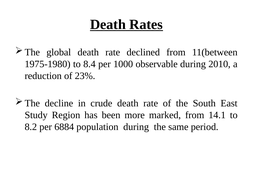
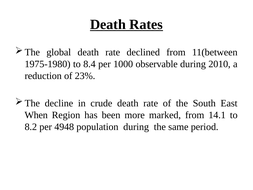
Study: Study -> When (36, 115)
6884: 6884 -> 4948 (64, 127)
